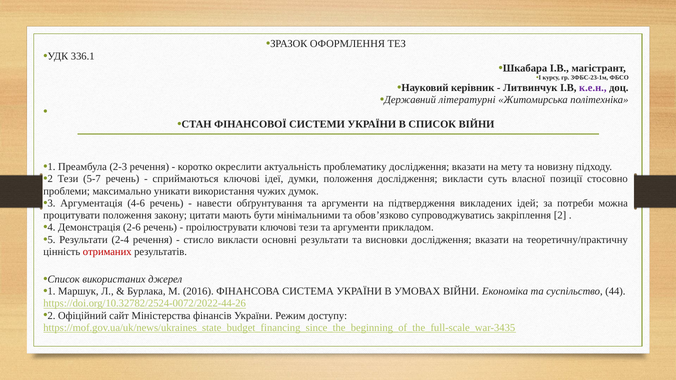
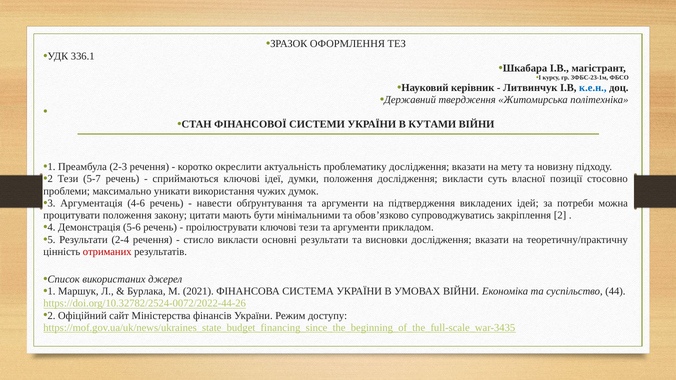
к.е.н colour: purple -> blue (593, 88)
літературні: літературні -> твердження (467, 100)
В СПИСОК: СПИСОК -> КУТАМИ (432, 124)
2-6: 2-6 -> 5-6 (132, 228)
2016: 2016 -> 2021 (198, 291)
